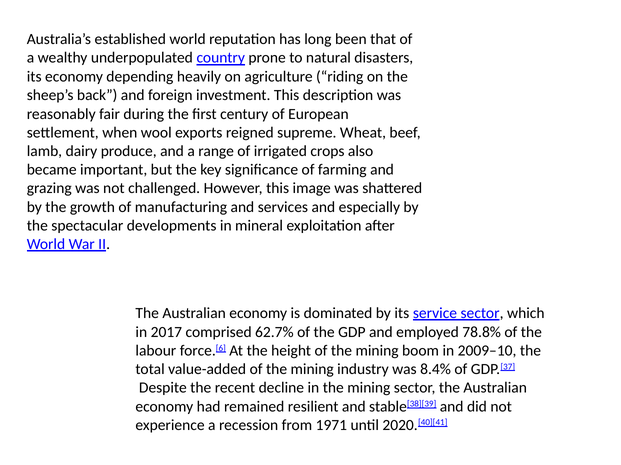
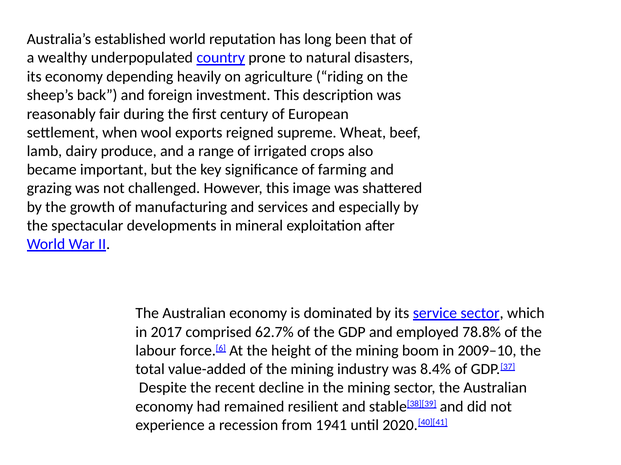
1971: 1971 -> 1941 (331, 426)
